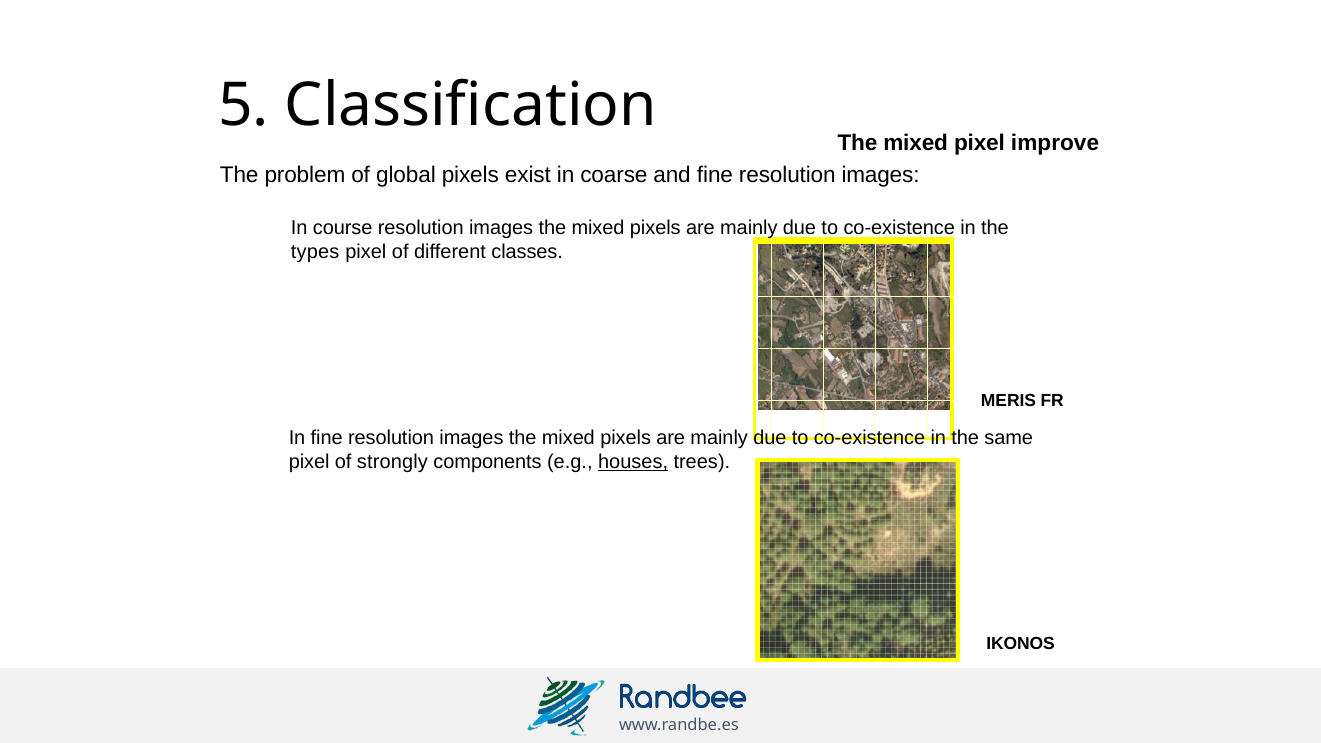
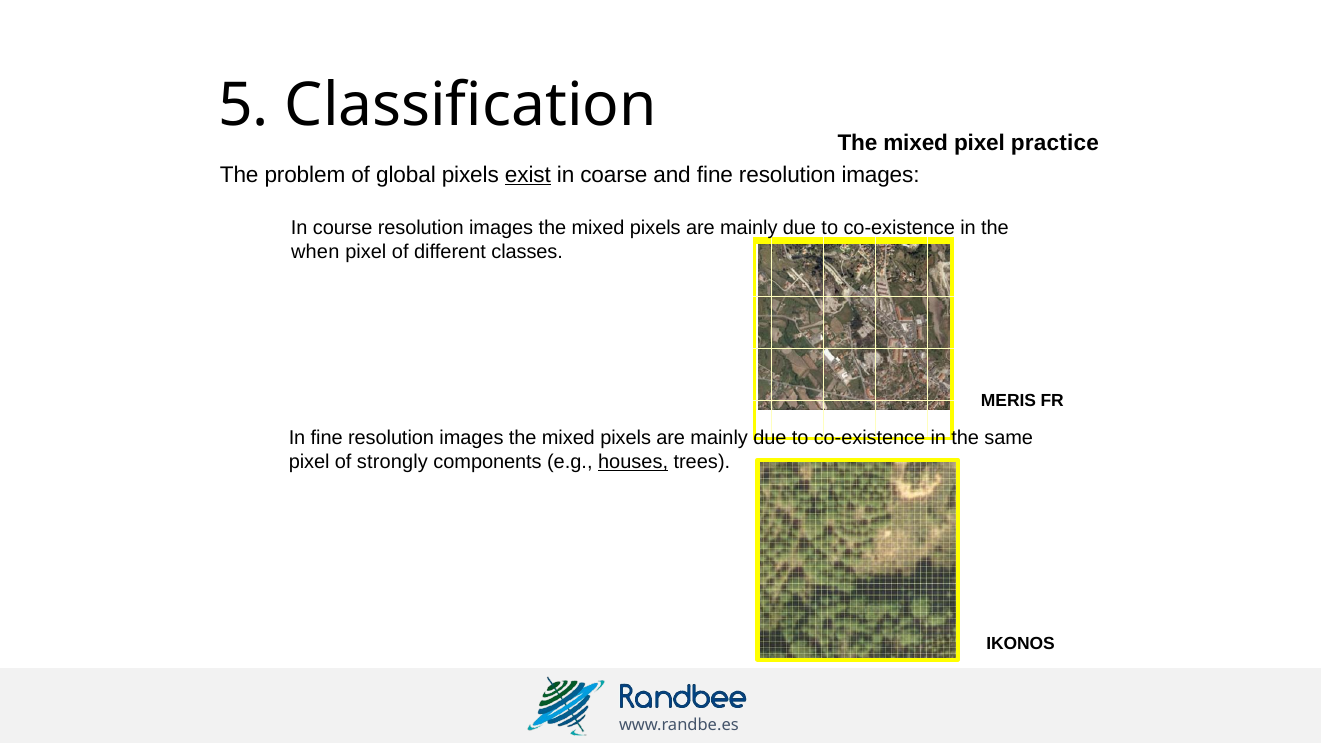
improve: improve -> practice (1055, 143)
exist underline: none -> present (528, 175)
types: types -> when (315, 252)
